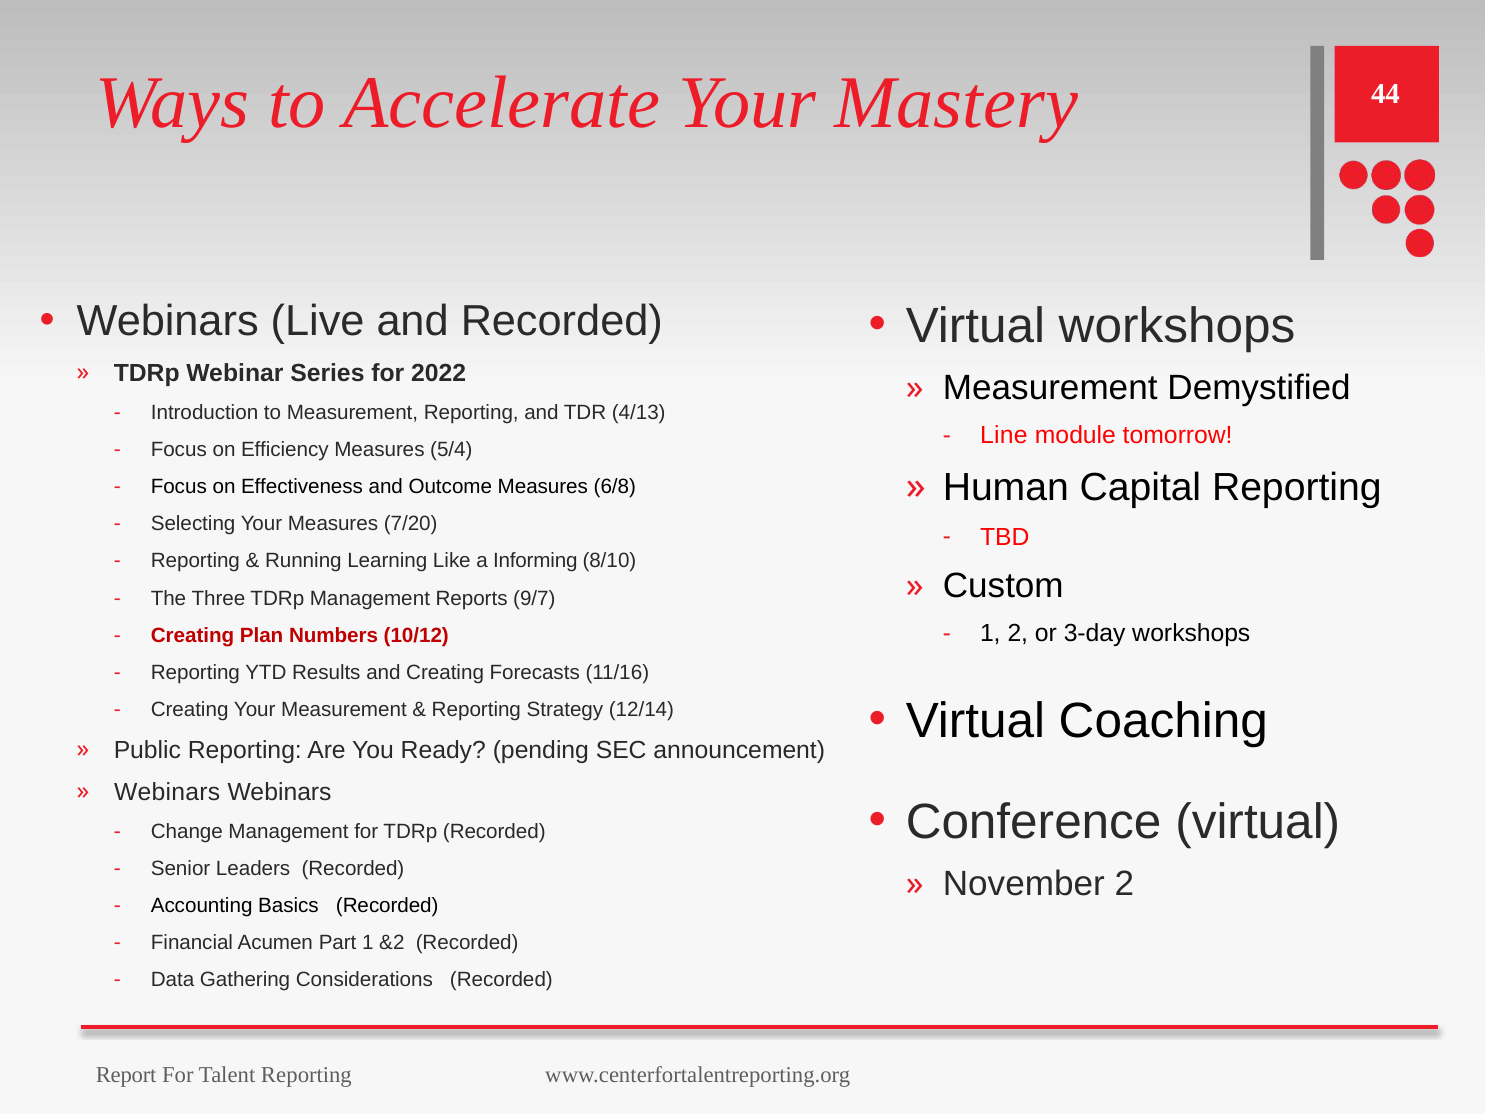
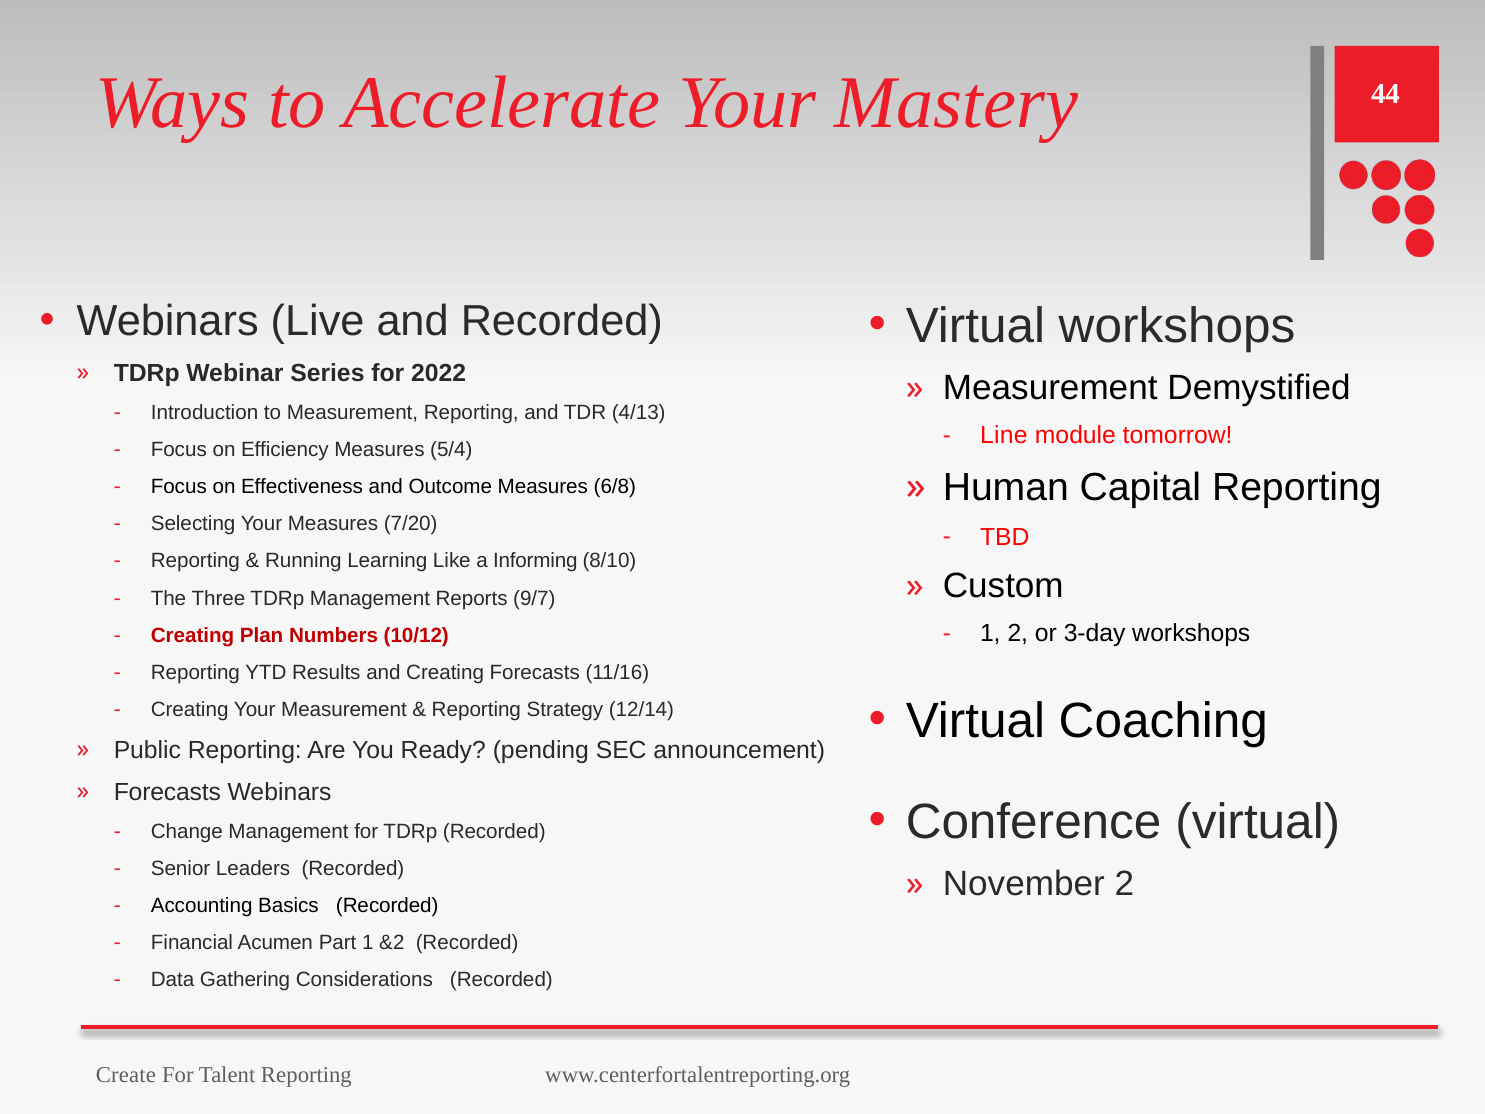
Webinars: Webinars -> Forecasts (167, 792)
Report: Report -> Create (126, 1075)
